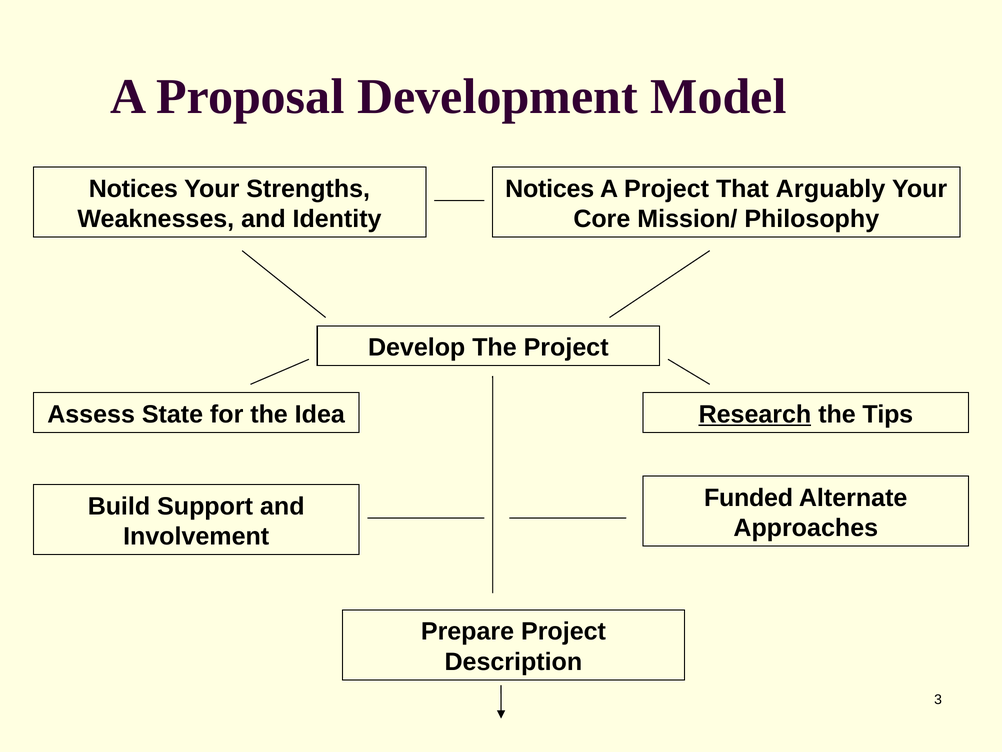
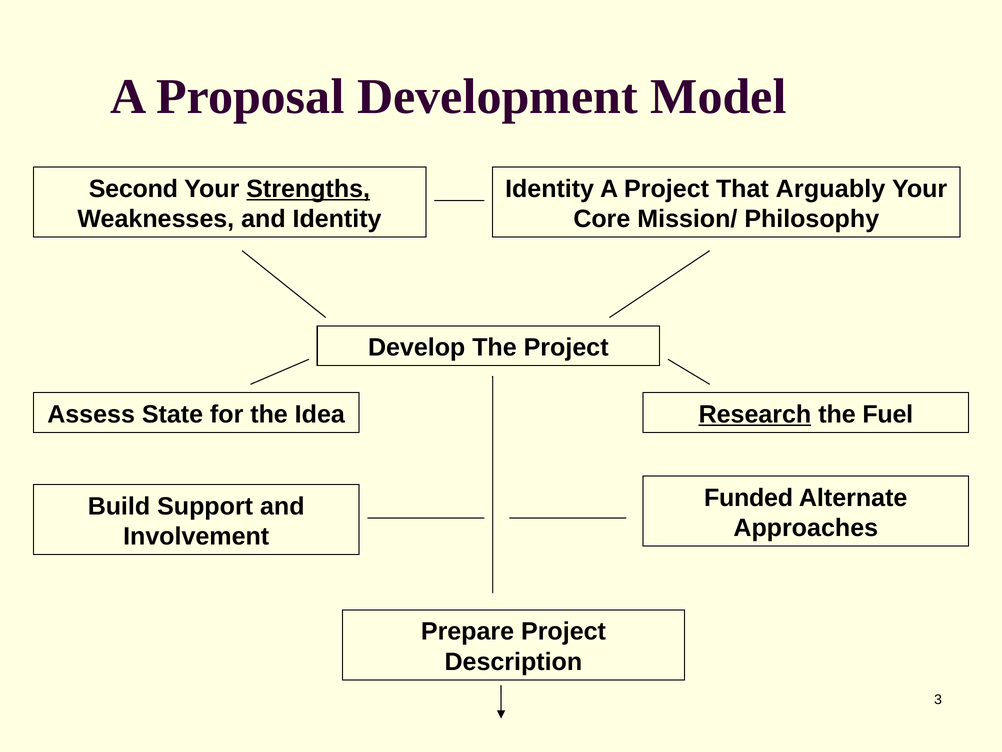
Notices: Notices -> Second (133, 189)
Strengths underline: none -> present (308, 189)
Notices: Notices -> Identity (550, 189)
Tips: Tips -> Fuel (888, 414)
